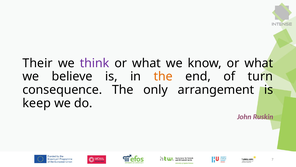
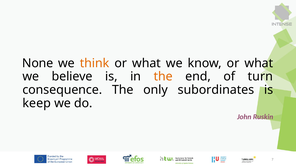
Their: Their -> None (38, 63)
think colour: purple -> orange (95, 63)
arrangement: arrangement -> subordinates (216, 90)
